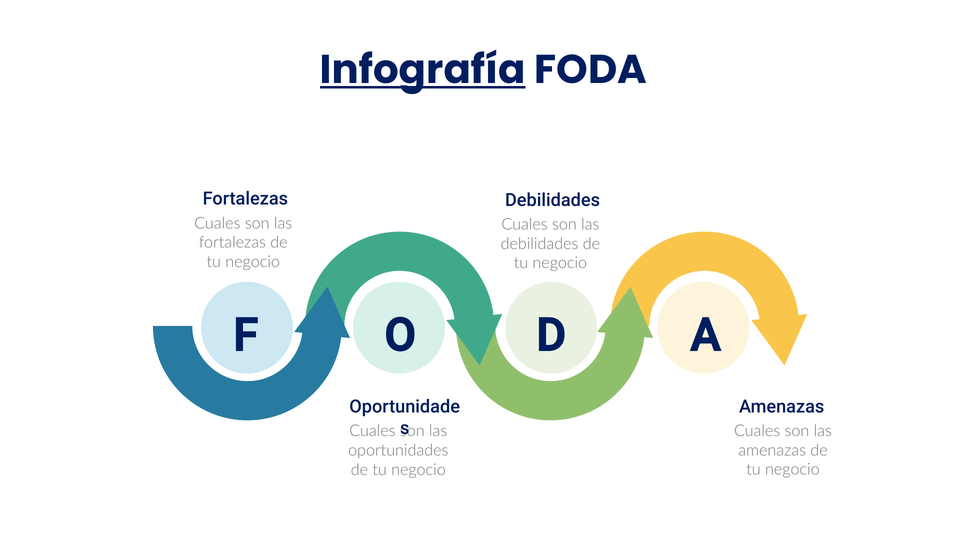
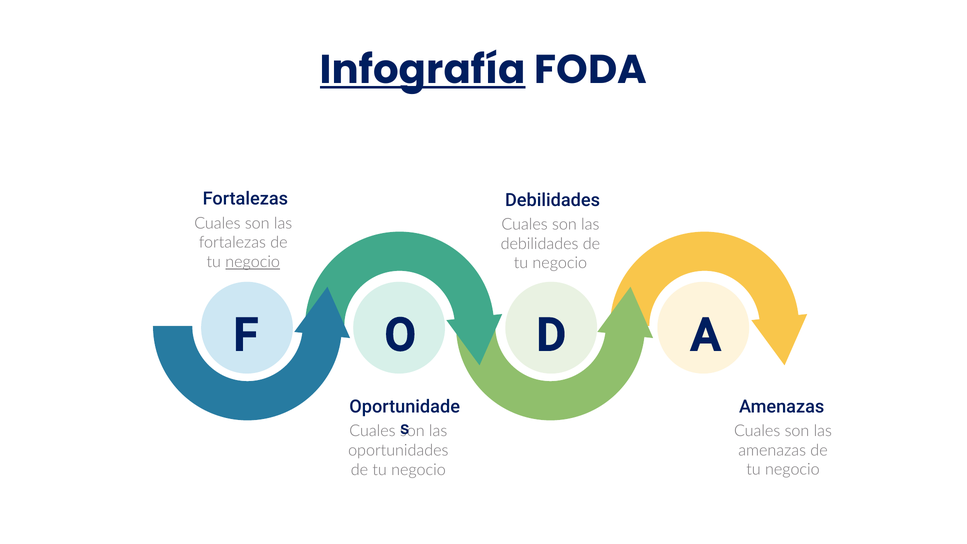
negocio underline: none -> present (253, 262)
